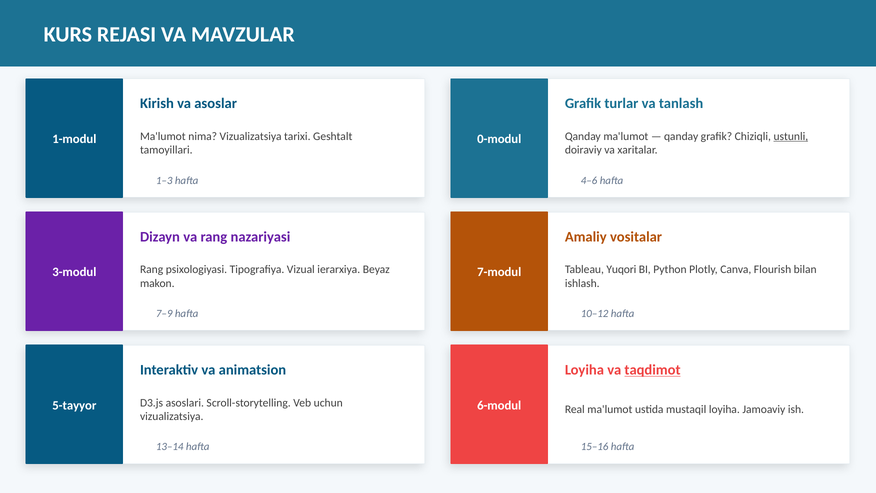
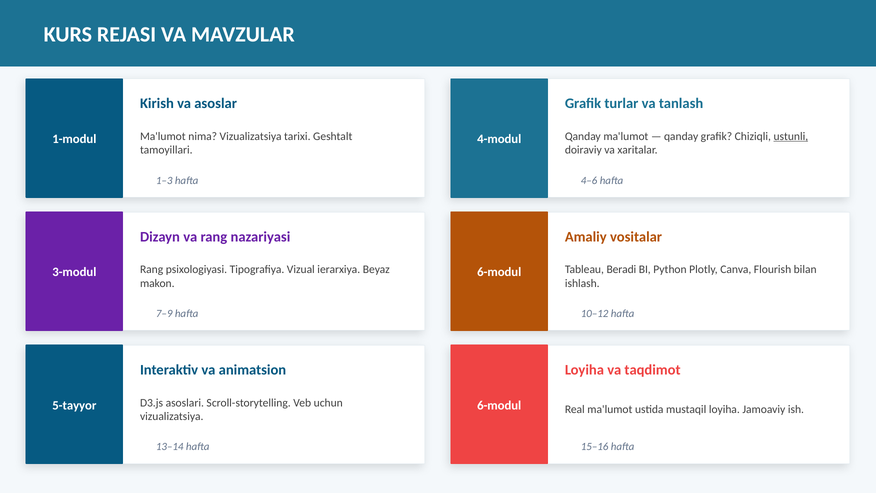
0-modul: 0-modul -> 4-modul (499, 139)
Yuqori: Yuqori -> Beradi (621, 269)
7-modul: 7-modul -> 6-modul (499, 272)
taqdimot underline: present -> none (653, 370)
